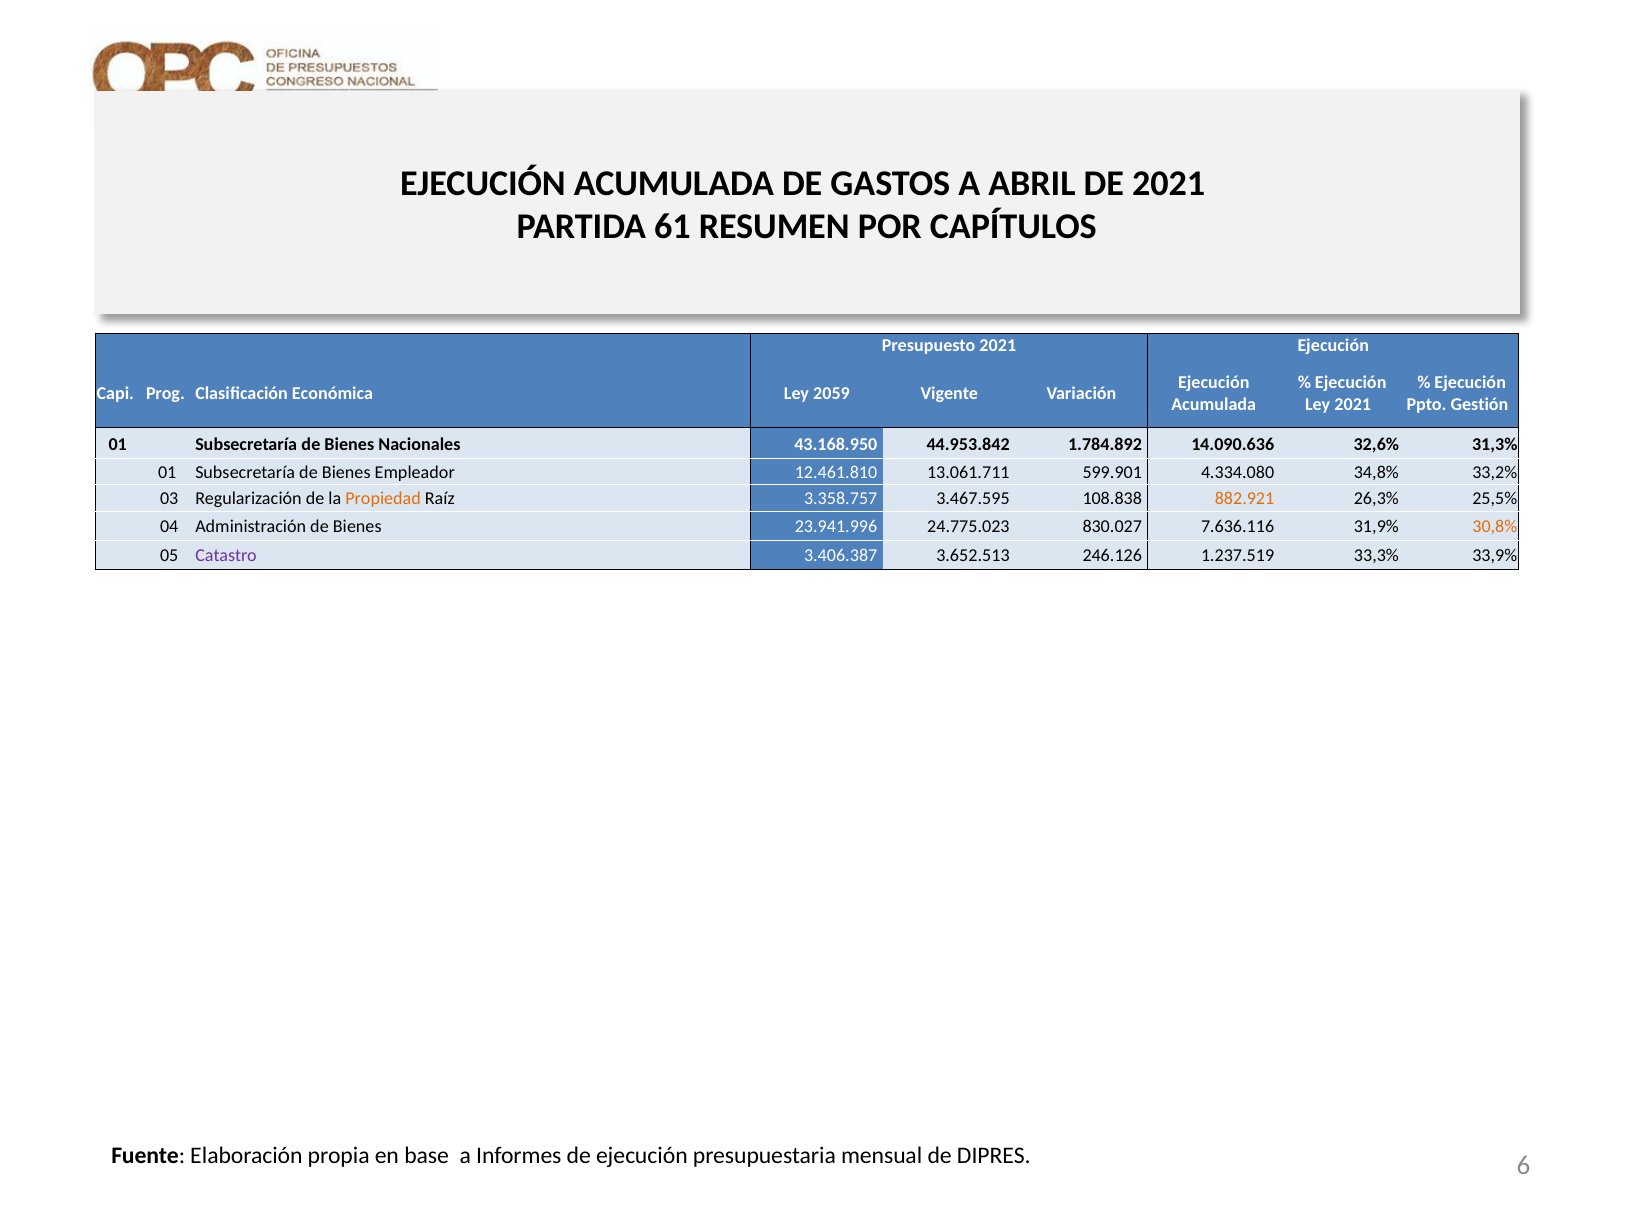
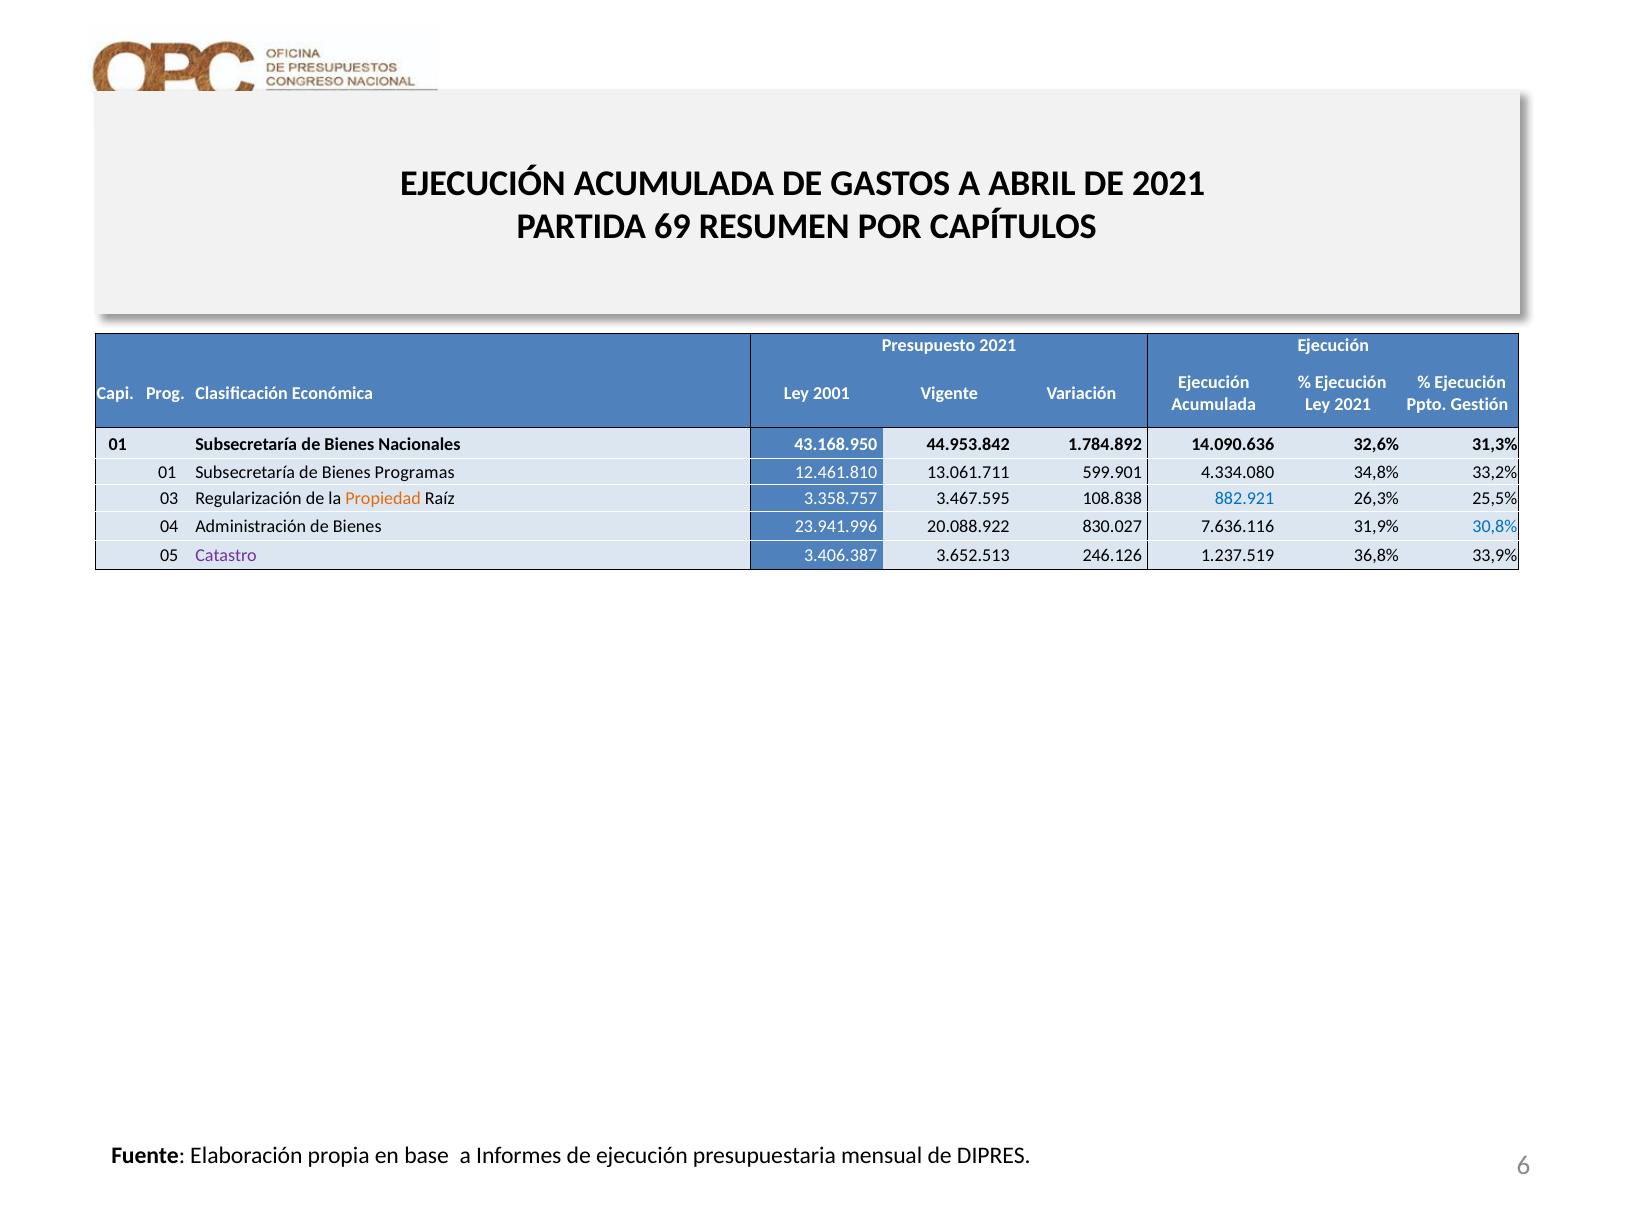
61: 61 -> 69 (672, 227)
2059: 2059 -> 2001 (831, 393)
Empleador: Empleador -> Programas (415, 473)
882.921 colour: orange -> blue (1245, 499)
24.775.023: 24.775.023 -> 20.088.922 (968, 527)
30,8% colour: orange -> blue (1495, 527)
33,3%: 33,3% -> 36,8% (1376, 556)
